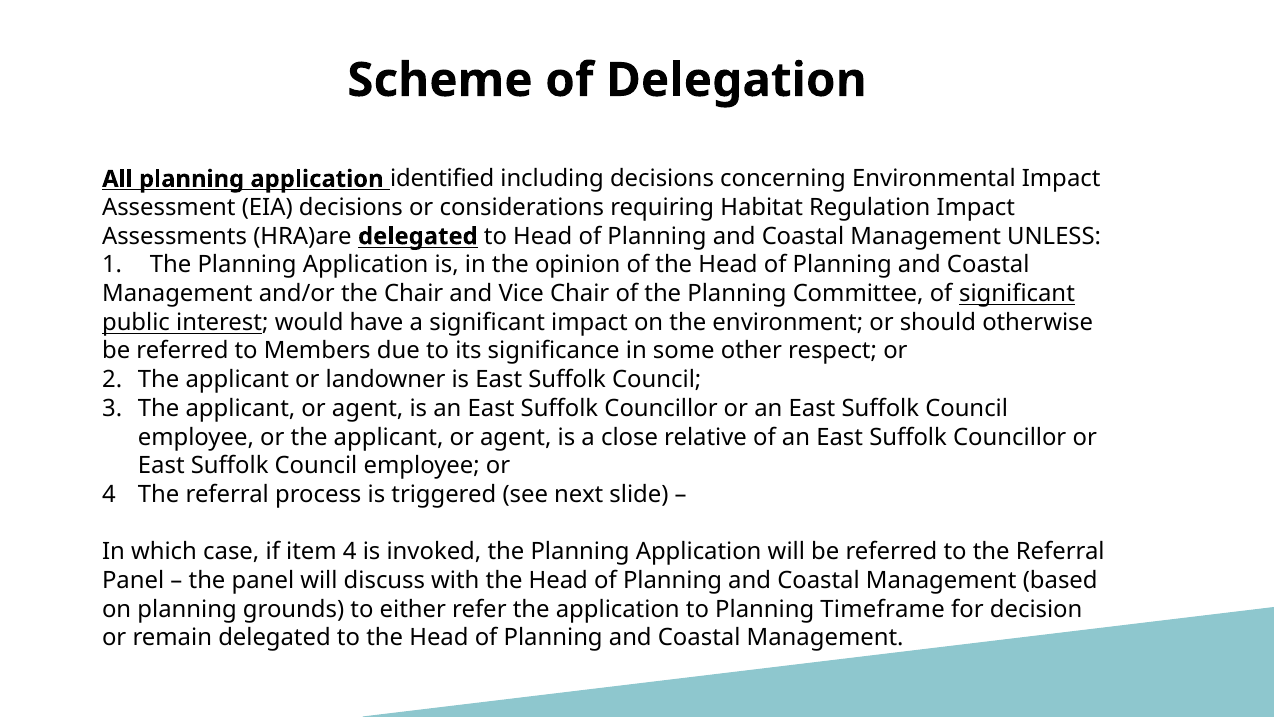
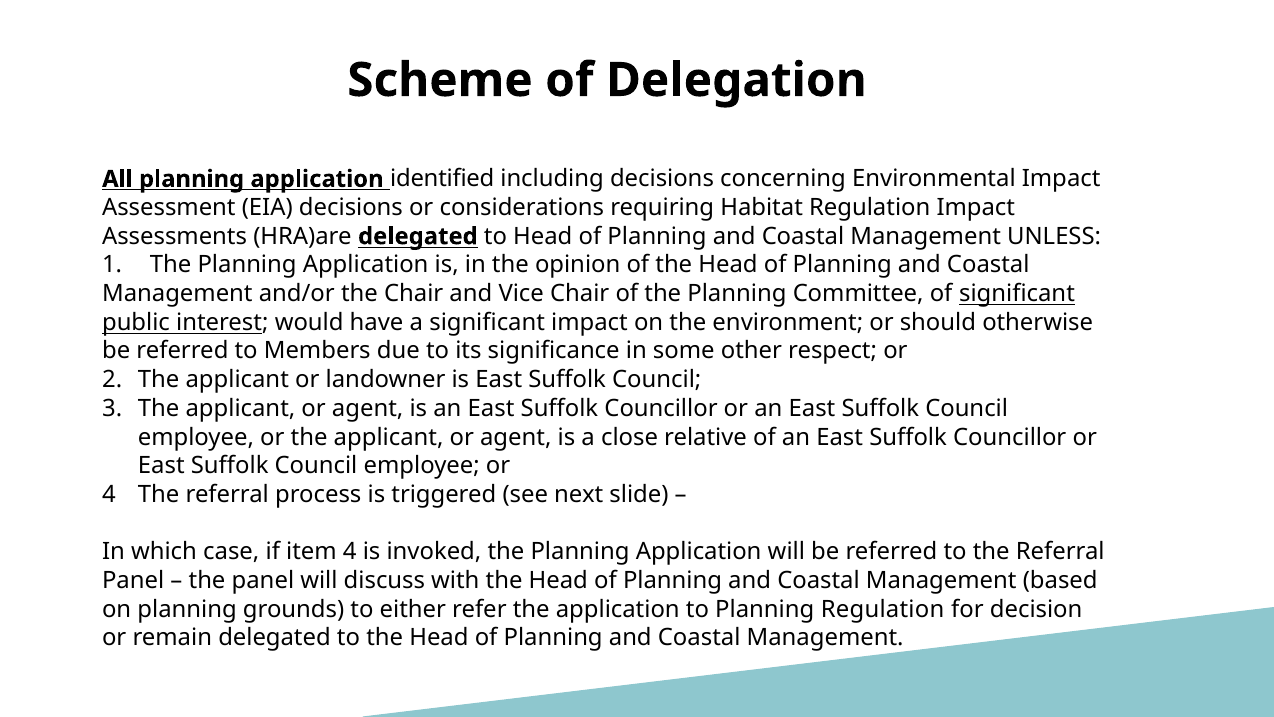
Planning Timeframe: Timeframe -> Regulation (883, 609)
